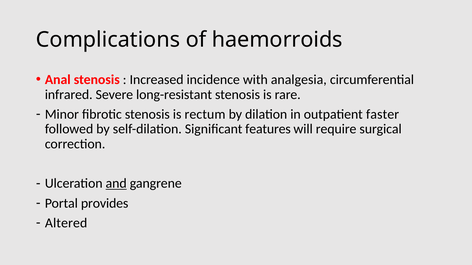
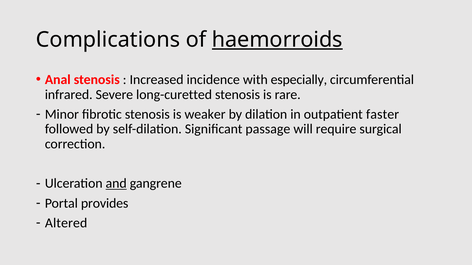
haemorroids underline: none -> present (277, 40)
analgesia: analgesia -> especially (299, 80)
long-resistant: long-resistant -> long-curetted (174, 95)
rectum: rectum -> weaker (205, 114)
features: features -> passage (268, 129)
